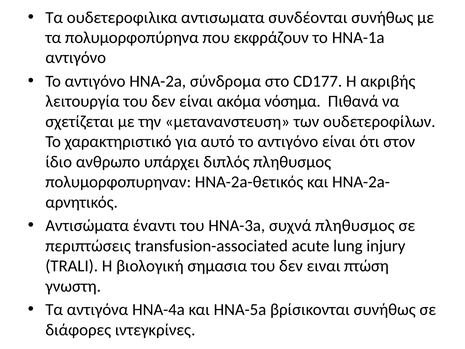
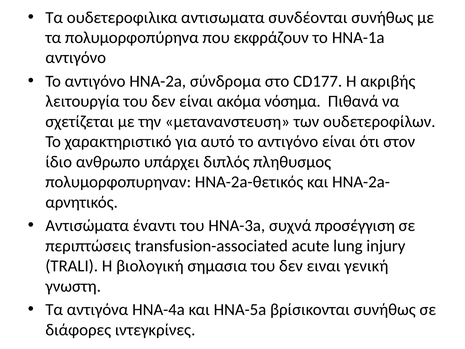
συχνά πληθυσμος: πληθυσμος -> προσέγγιση (355, 226)
πτώση: πτώση -> γενική (366, 266)
